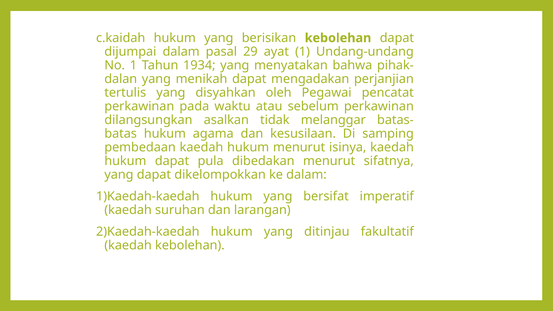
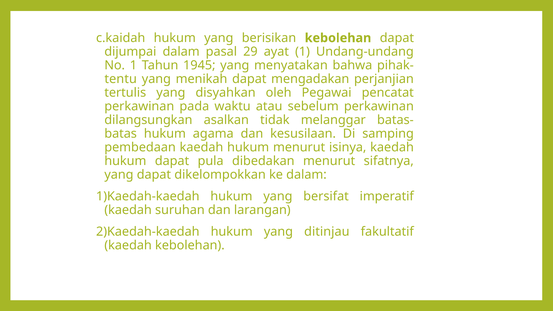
1934: 1934 -> 1945 (199, 65)
dalan: dalan -> tentu (121, 79)
